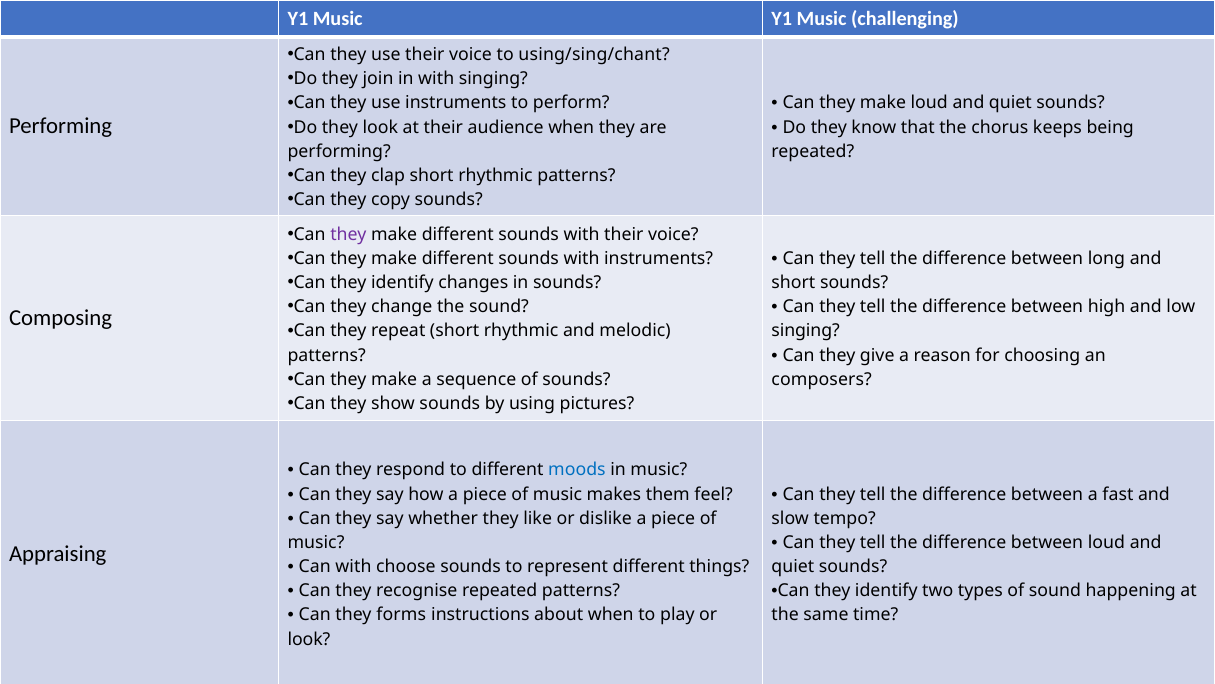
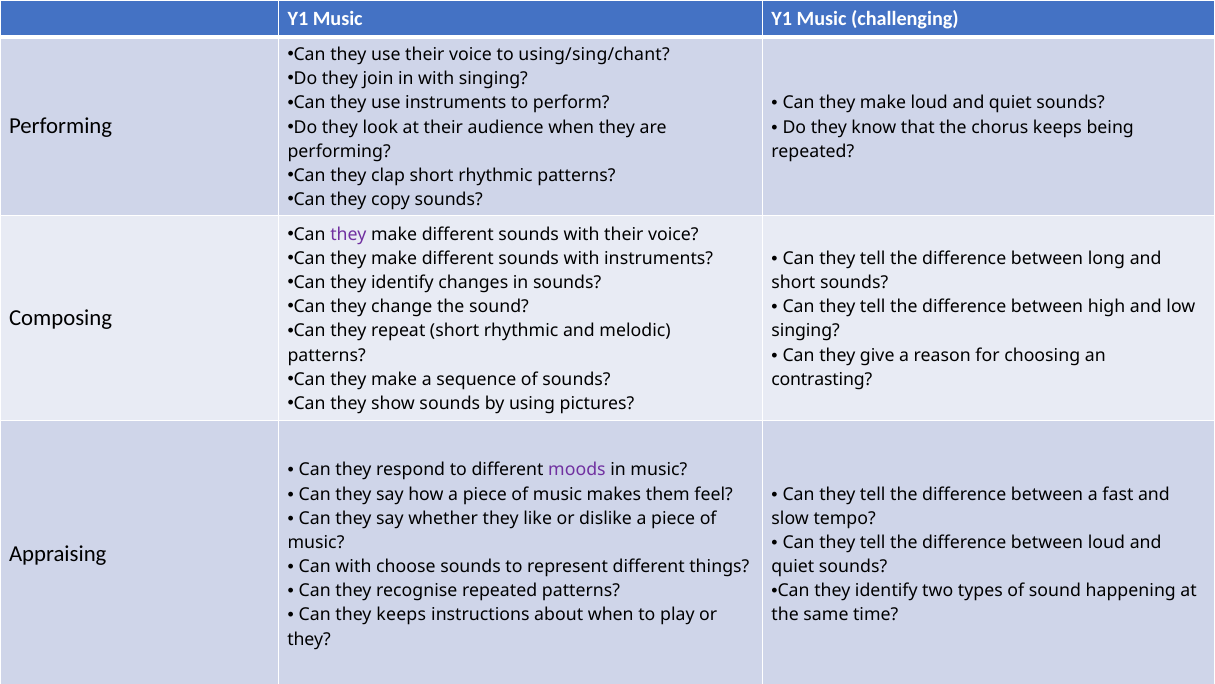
composers: composers -> contrasting (822, 379)
moods colour: blue -> purple (577, 470)
they forms: forms -> keeps (401, 615)
look: look -> they (309, 639)
